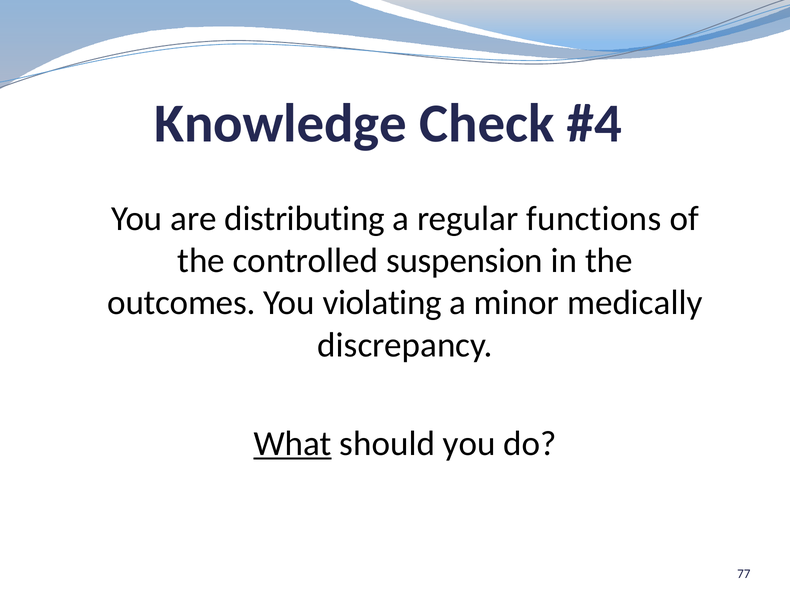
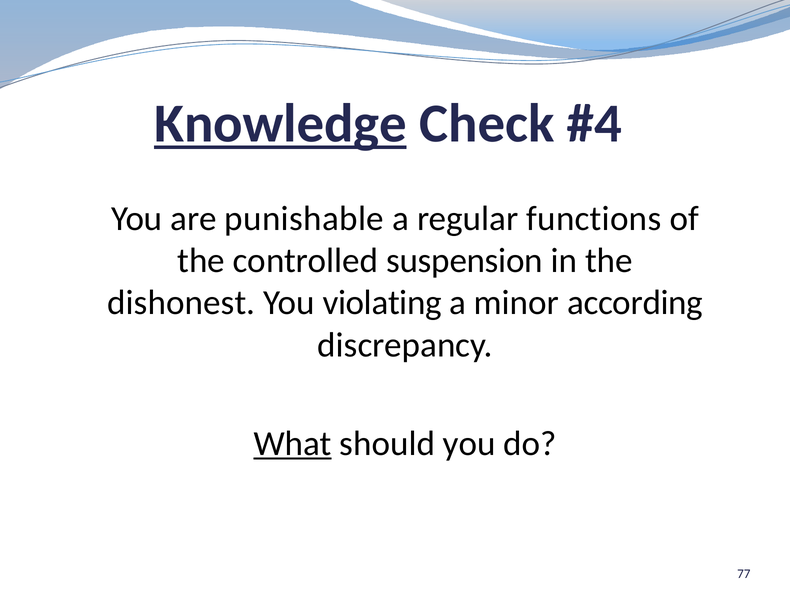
Knowledge underline: none -> present (281, 124)
distributing: distributing -> punishable (304, 218)
outcomes: outcomes -> dishonest (181, 303)
medically: medically -> according (635, 303)
